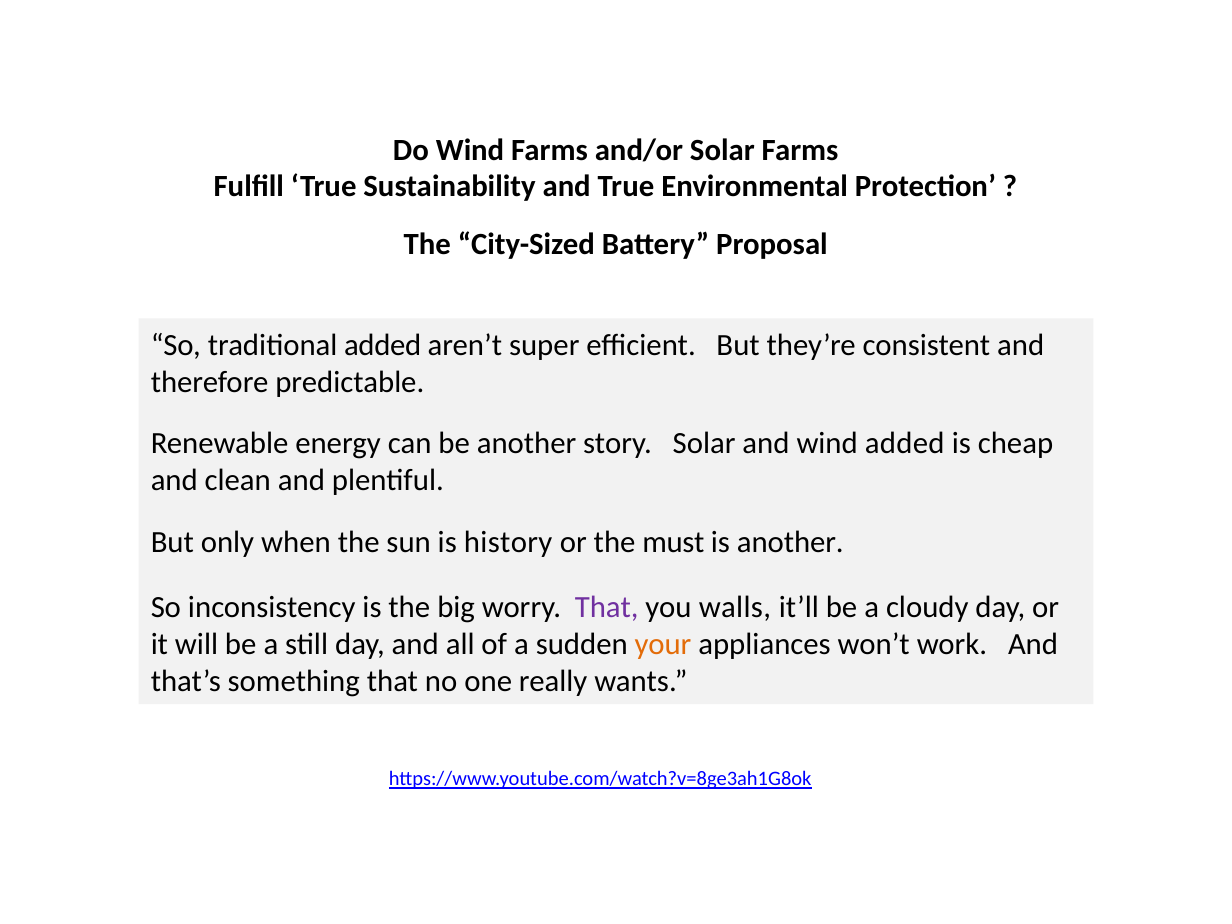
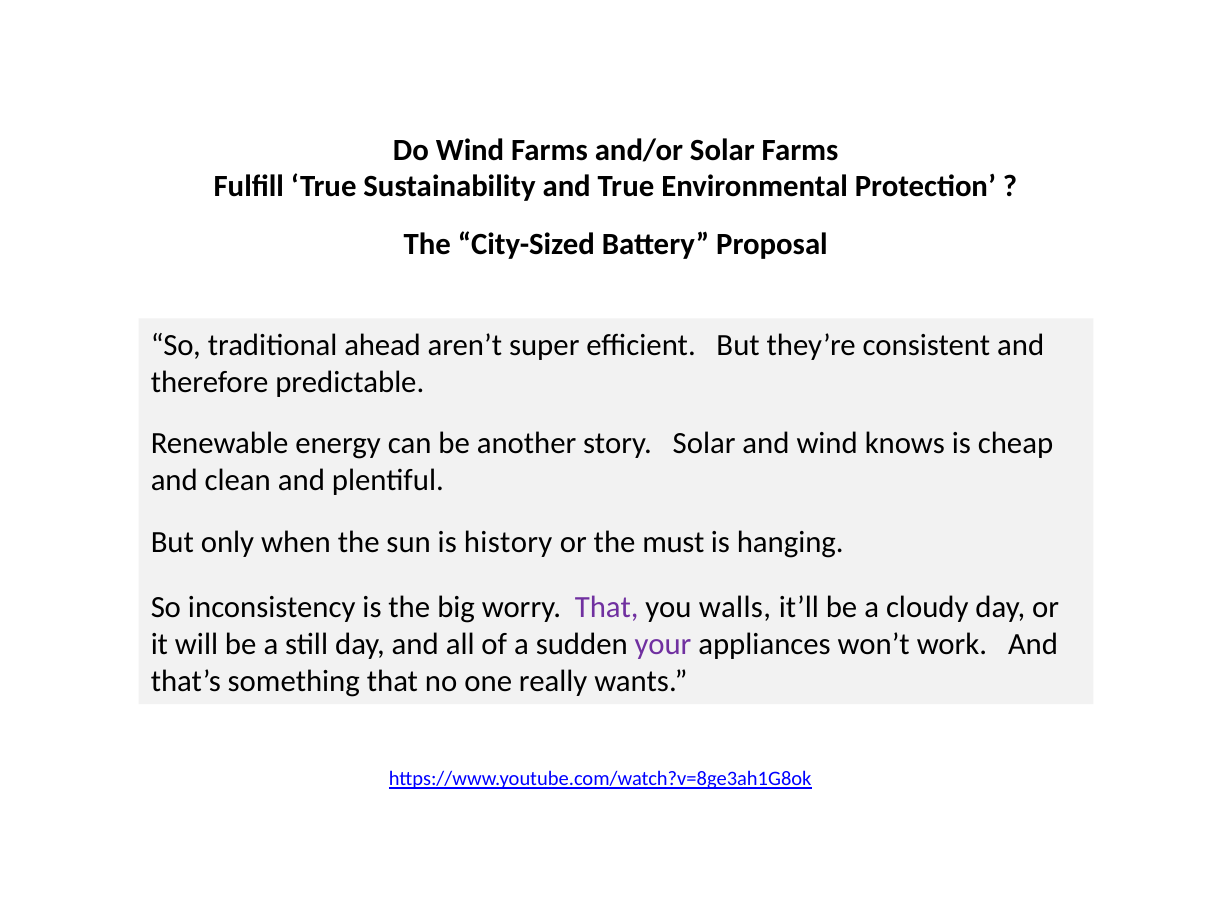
traditional added: added -> ahead (383, 345)
wind added: added -> knows (905, 444)
is another: another -> hanging (790, 542)
your colour: orange -> purple (663, 645)
